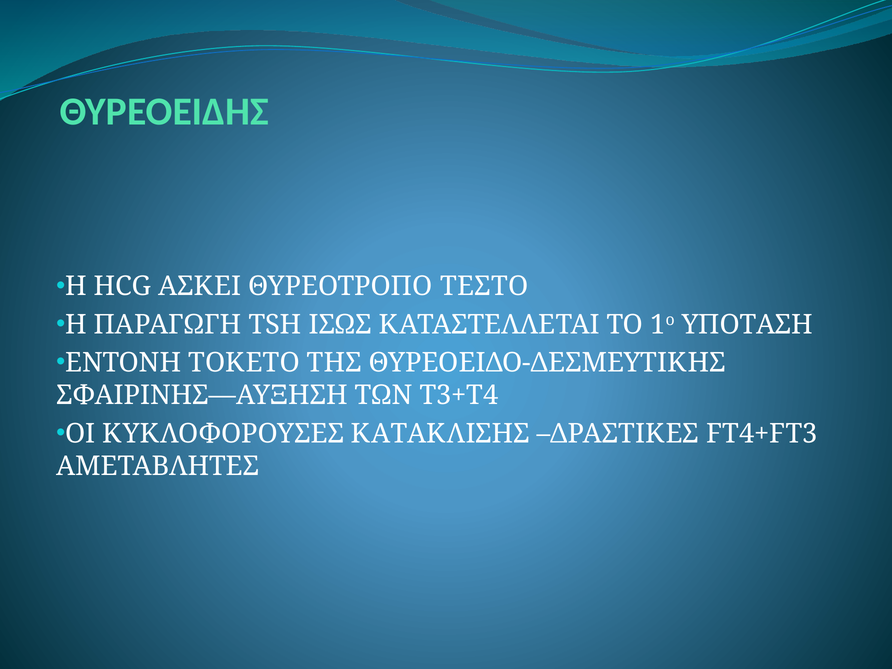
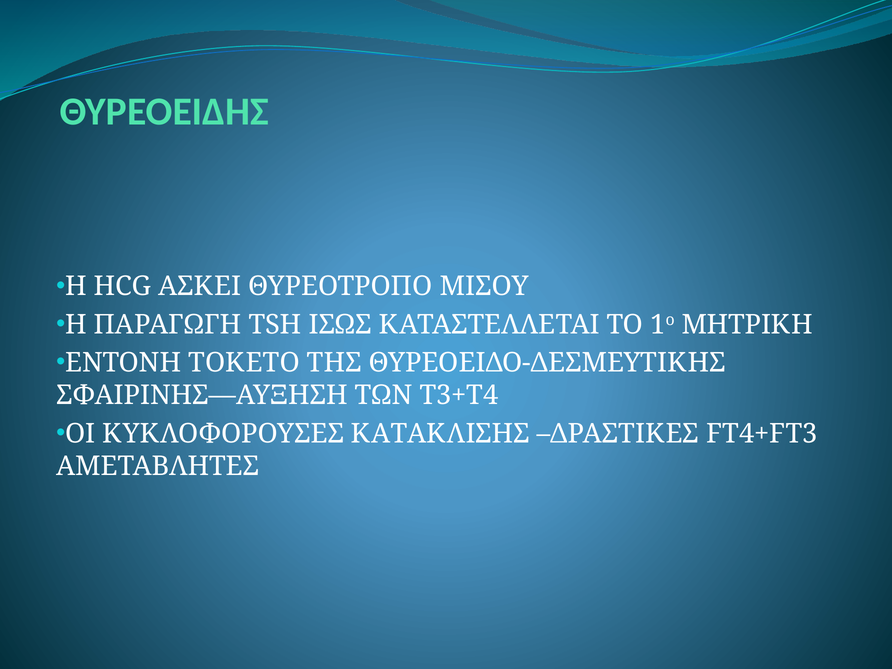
ΤΕΣΤΟ: ΤΕΣΤΟ -> ΜΙΣΟΥ (484, 286)
ΥΠΟΤΑΣΗ: ΥΠΟΤΑΣΗ -> ΜΗΤΡΙΚΗ (747, 325)
